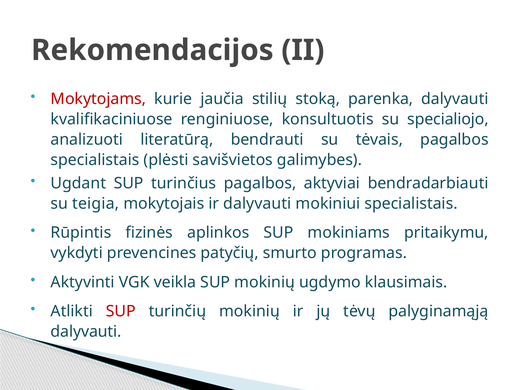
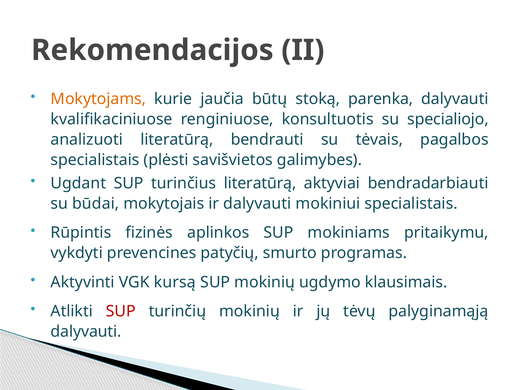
Mokytojams colour: red -> orange (98, 99)
stilių: stilių -> būtų (270, 99)
turinčius pagalbos: pagalbos -> literatūrą (260, 183)
teigia: teigia -> būdai (96, 204)
veikla: veikla -> kursą (175, 282)
